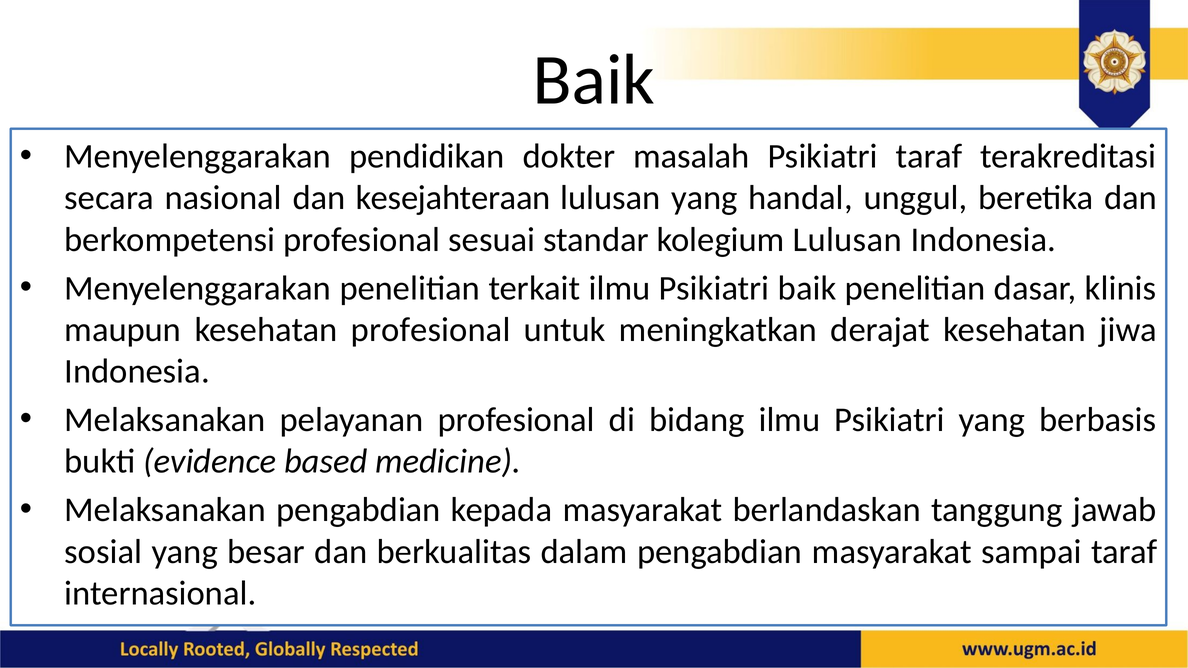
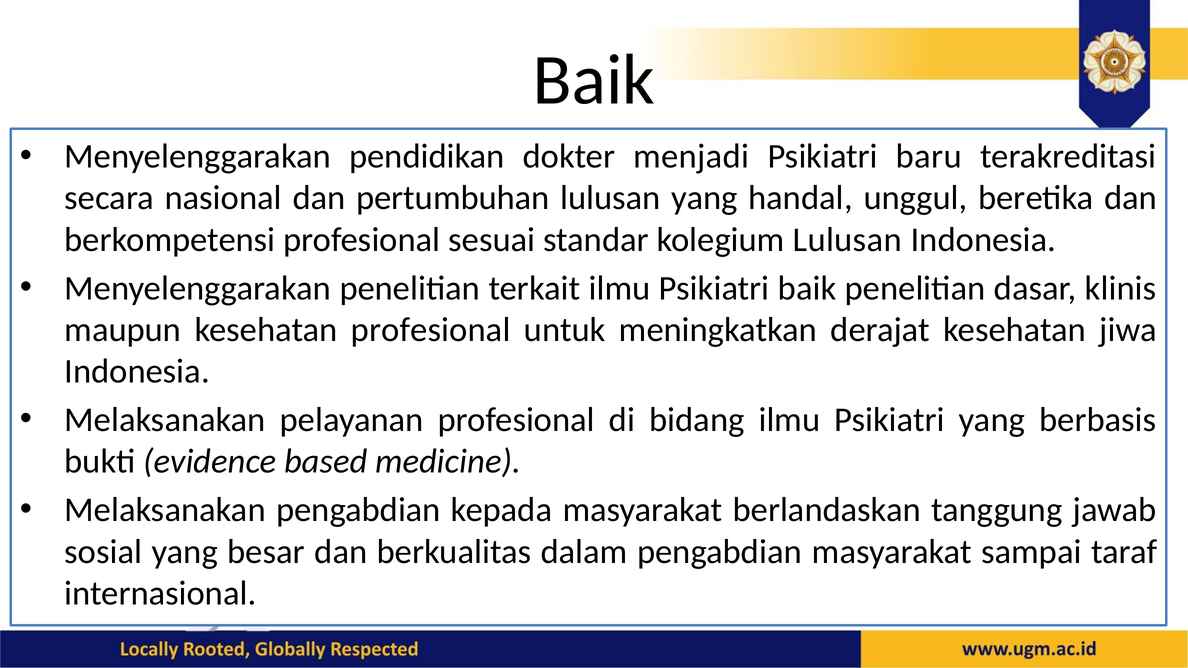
masalah: masalah -> menjadi (691, 157)
Psikiatri taraf: taraf -> baru (929, 157)
kesejahteraan: kesejahteraan -> pertumbuhan (453, 198)
